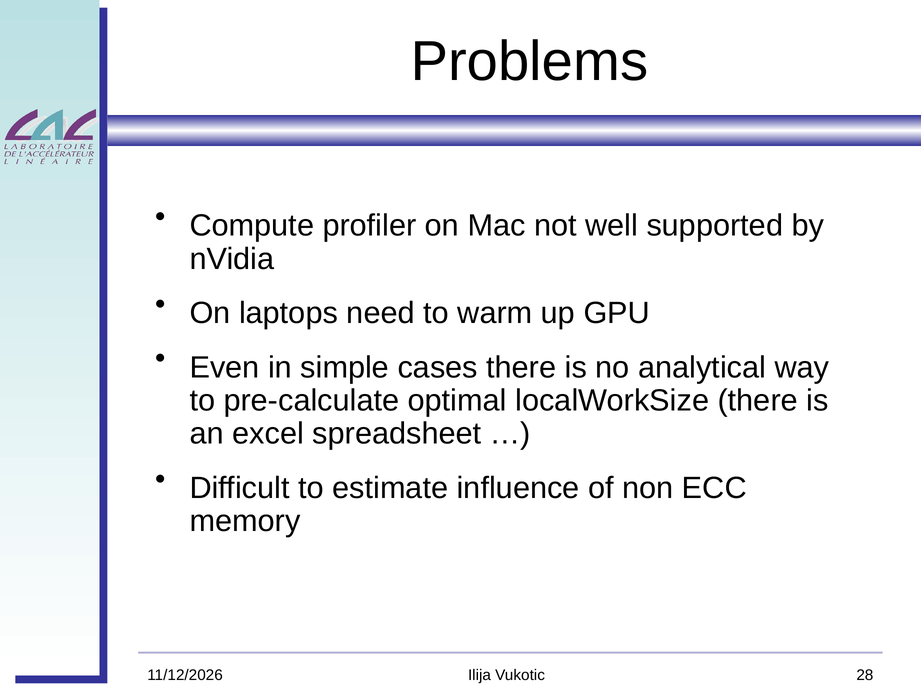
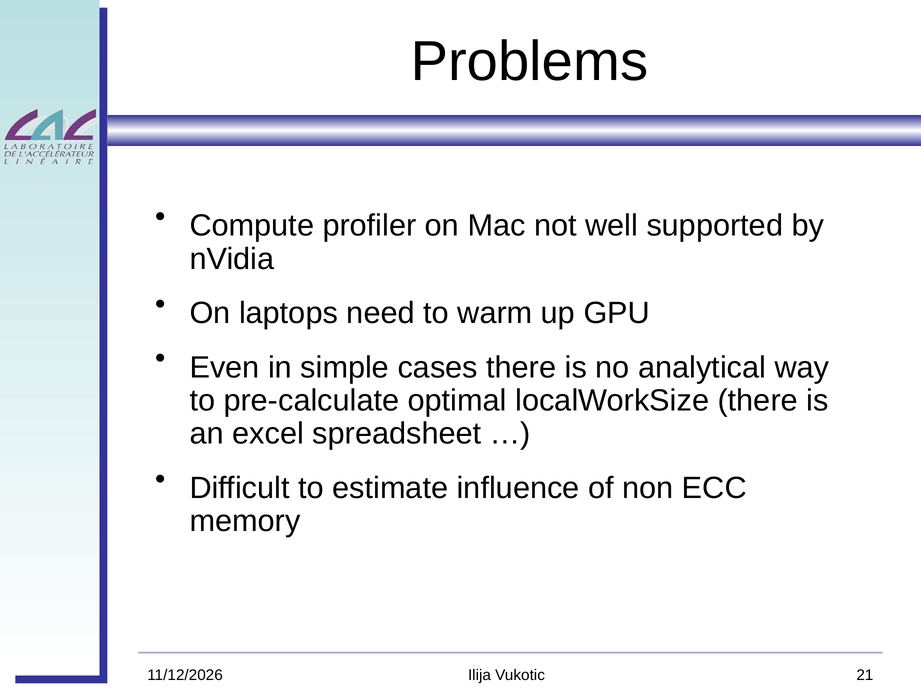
28: 28 -> 21 (865, 675)
